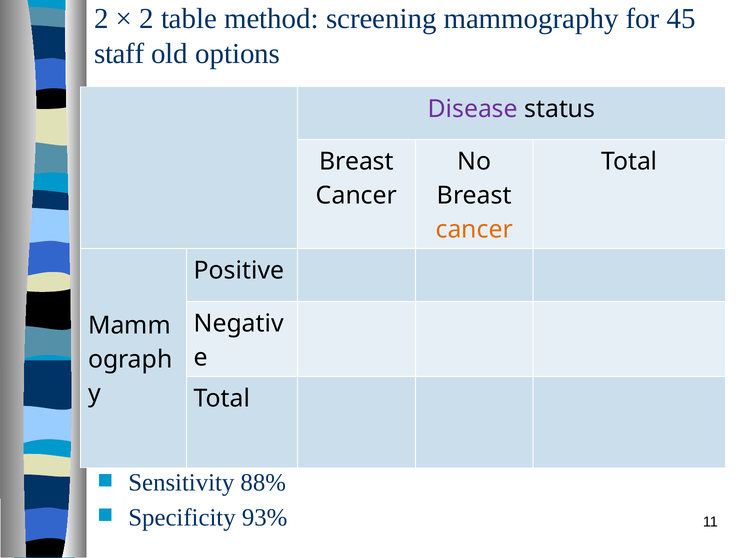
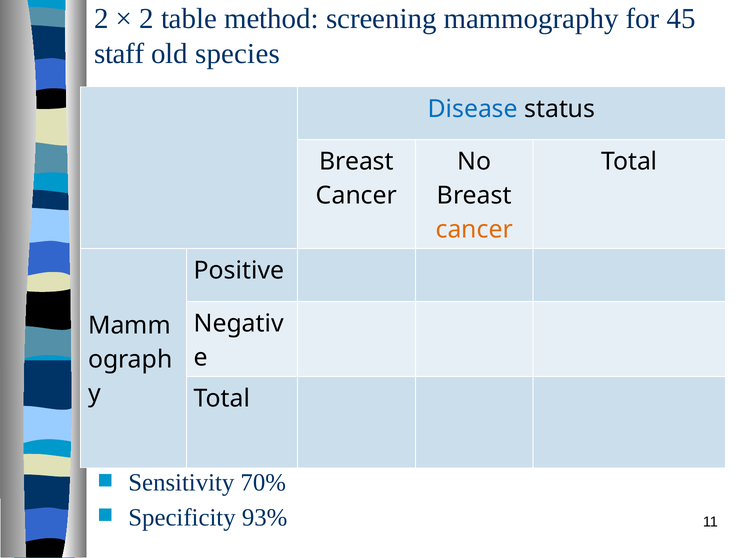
options: options -> species (238, 53)
Disease colour: purple -> blue (473, 109)
88%: 88% -> 70% (263, 483)
